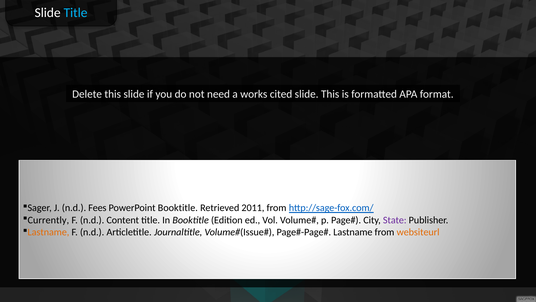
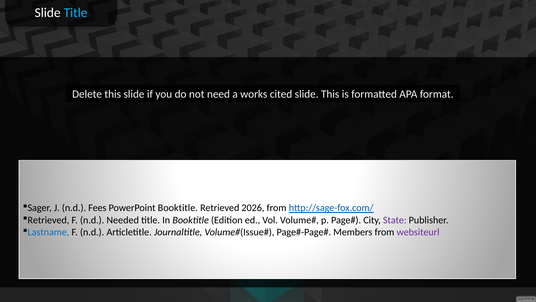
2011: 2011 -> 2026 (253, 208)
Currently: Currently -> Retrieved (48, 220)
Content: Content -> Needed (123, 220)
Lastname colour: orange -> blue (48, 232)
Lastname: Lastname -> Members (353, 232)
websiteurl colour: orange -> purple (418, 232)
